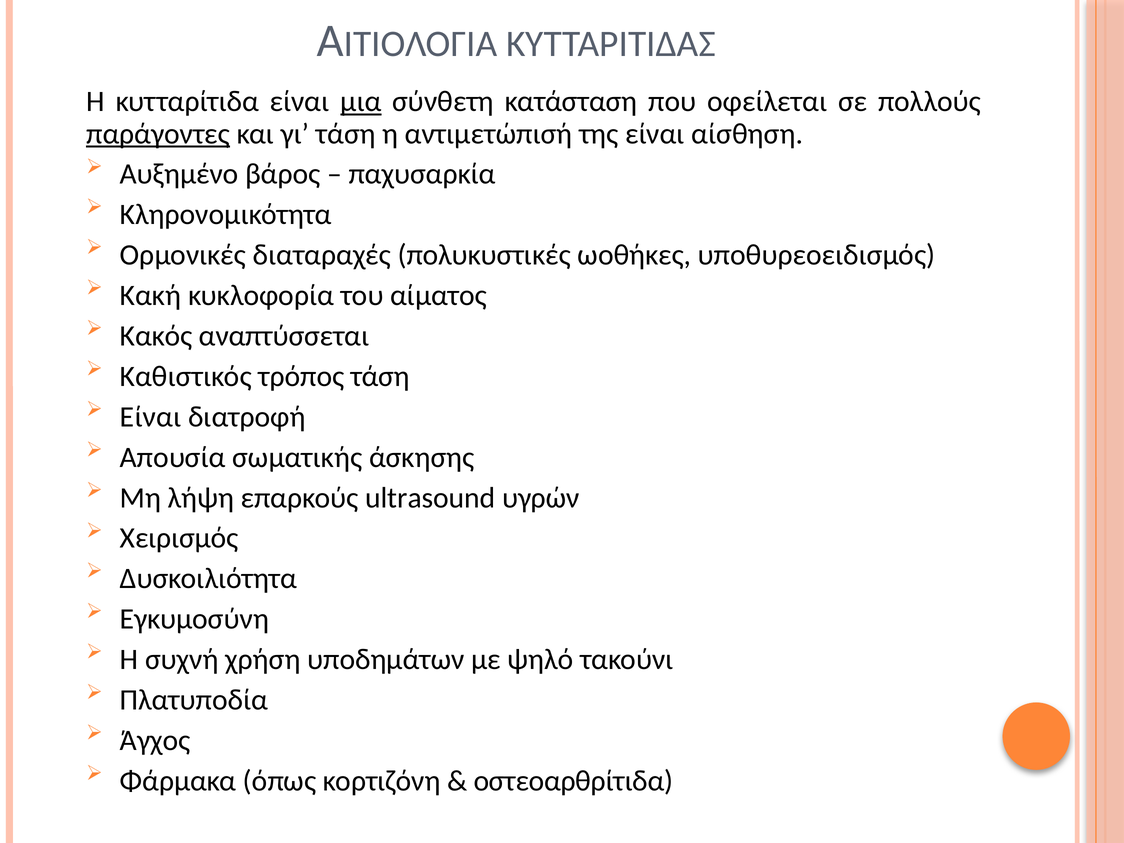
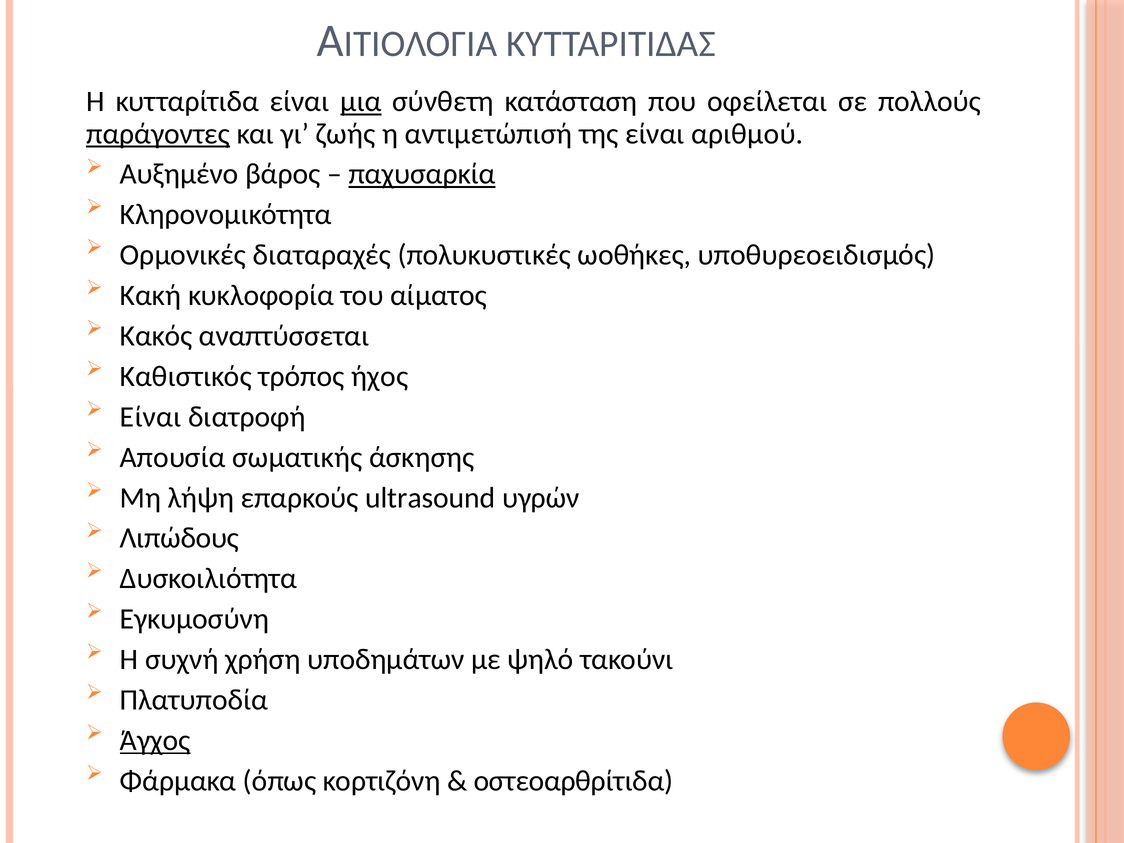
γι τάση: τάση -> ζωής (346, 134)
αίσθηση: αίσθηση -> αριθμού (747, 134)
παχυσαρκία underline: none -> present (422, 174)
τρόπος τάση: τάση -> ήχος (380, 376)
Χειρισμός: Χειρισμός -> Λιπώδους (179, 538)
Άγχος underline: none -> present (155, 740)
